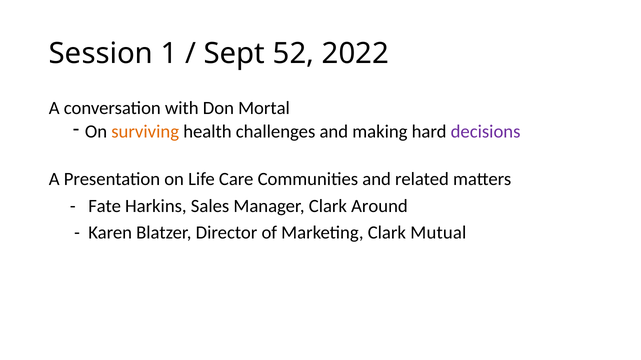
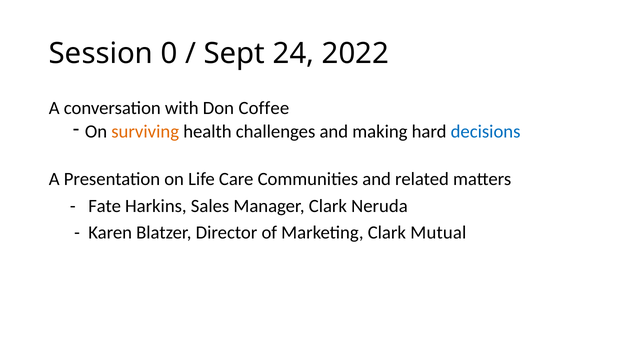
1: 1 -> 0 (169, 54)
52: 52 -> 24 (293, 54)
Mortal: Mortal -> Coffee (264, 108)
decisions colour: purple -> blue (486, 132)
Around: Around -> Neruda (379, 206)
